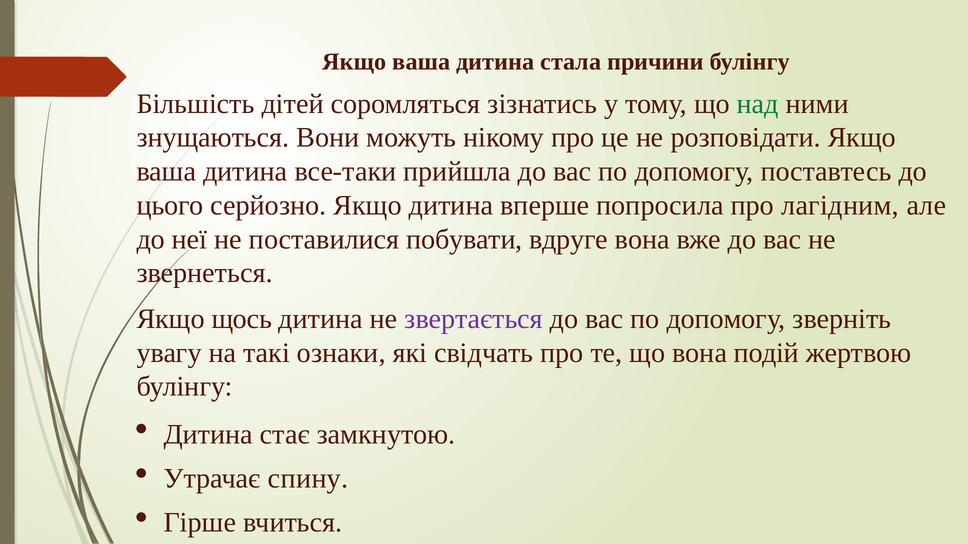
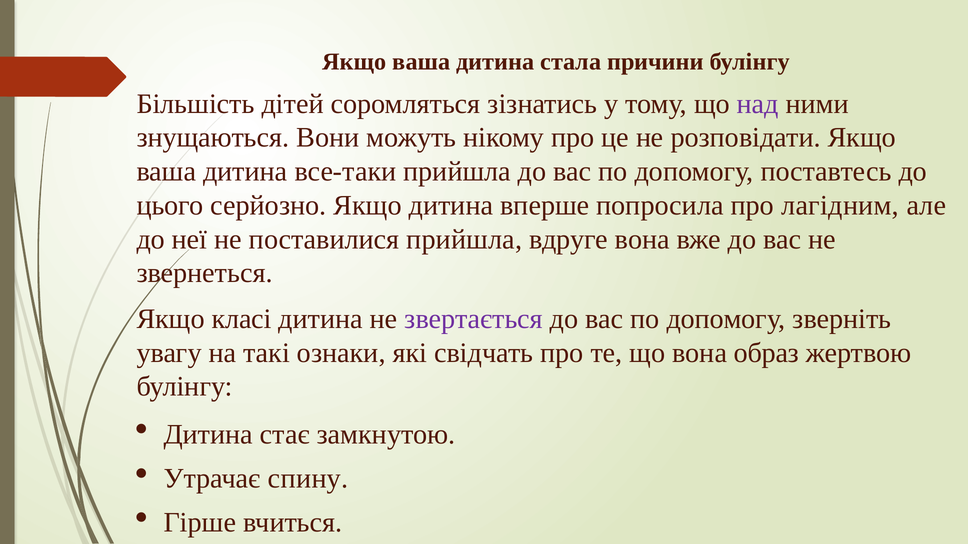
над colour: green -> purple (758, 104)
поставилися побувати: побувати -> прийшла (464, 239)
щось: щось -> класі (242, 319)
подій: подій -> образ (766, 353)
